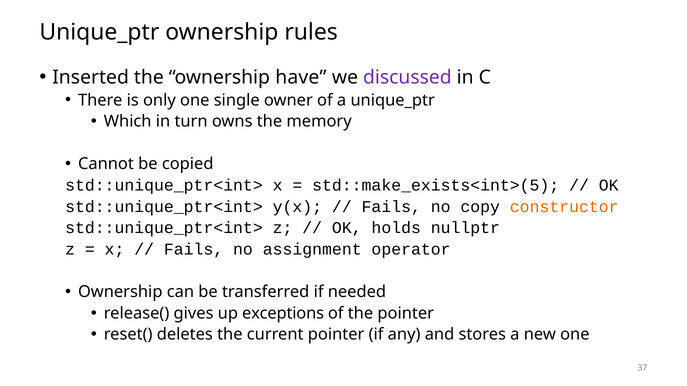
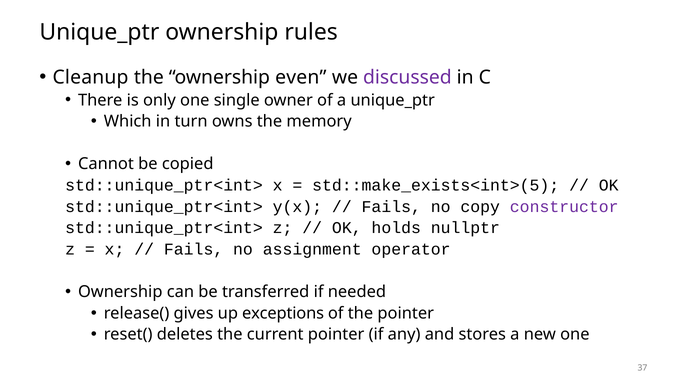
Inserted: Inserted -> Cleanup (91, 77)
have: have -> even (301, 77)
constructor colour: orange -> purple (564, 207)
